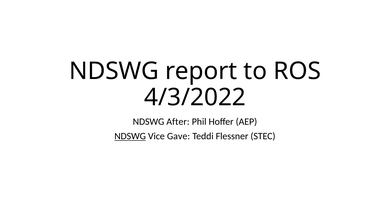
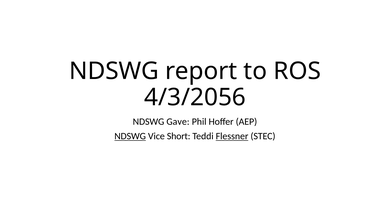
4/3/2022: 4/3/2022 -> 4/3/2056 (195, 97)
After: After -> Gave (178, 122)
Gave: Gave -> Short (179, 136)
Flessner underline: none -> present (232, 136)
